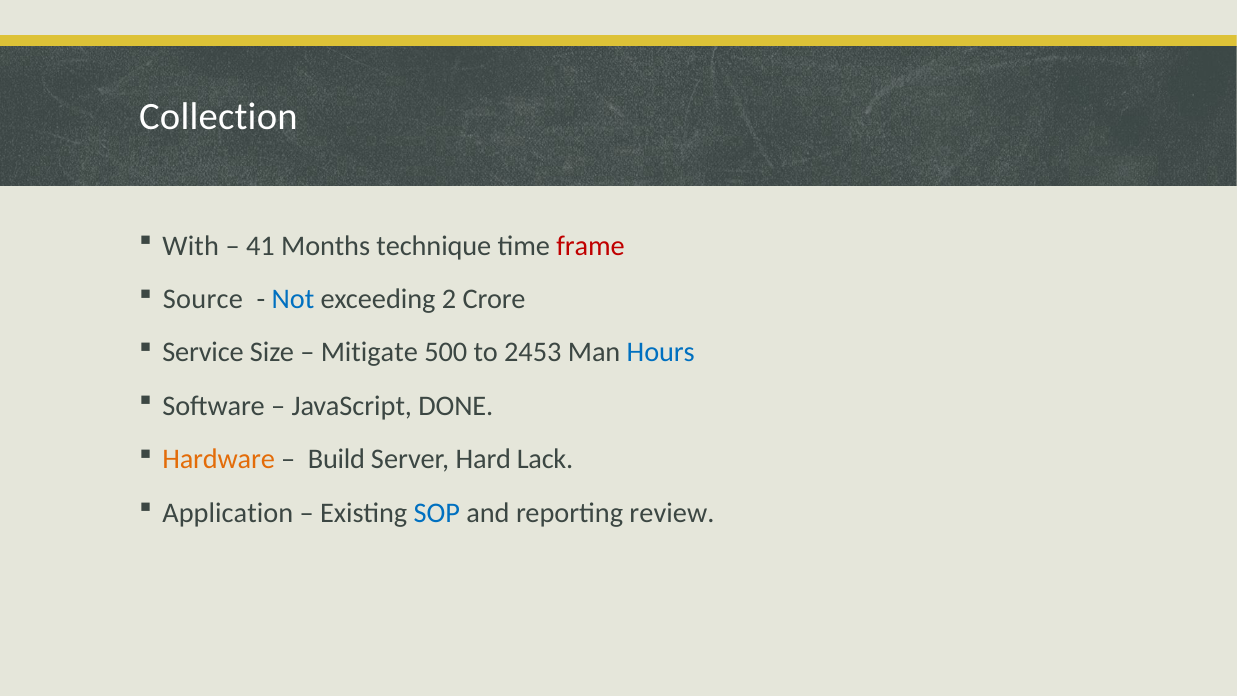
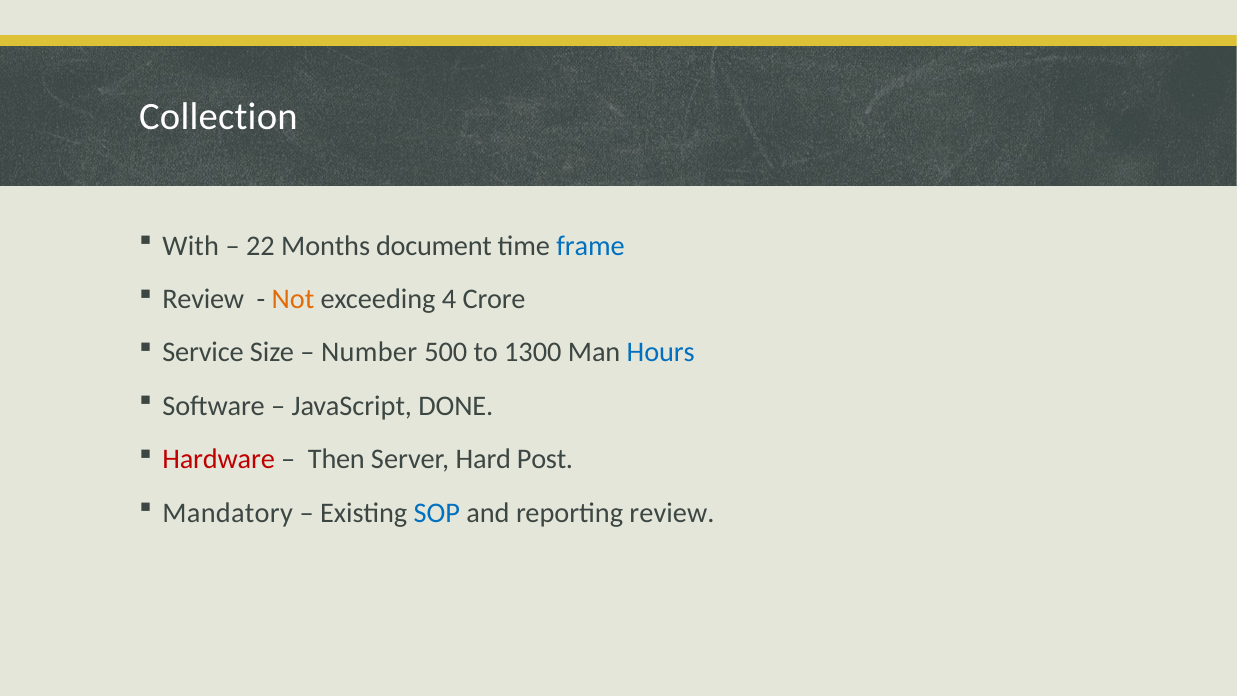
41: 41 -> 22 (260, 246)
technique: technique -> document (434, 246)
frame colour: red -> blue (591, 246)
Source: Source -> Review (203, 299)
Not colour: blue -> orange (293, 299)
2: 2 -> 4 (449, 299)
Mitigate: Mitigate -> Number (369, 353)
2453: 2453 -> 1300 (533, 353)
Hardware colour: orange -> red (219, 459)
Build: Build -> Then (336, 459)
Lack: Lack -> Post (545, 459)
Application: Application -> Mandatory (228, 513)
